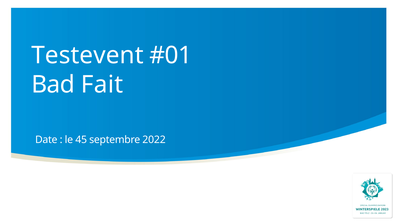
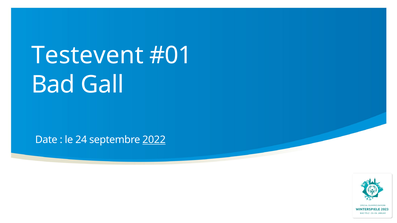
Fait: Fait -> Gall (102, 85)
45: 45 -> 24 (81, 140)
2022 underline: none -> present (154, 140)
